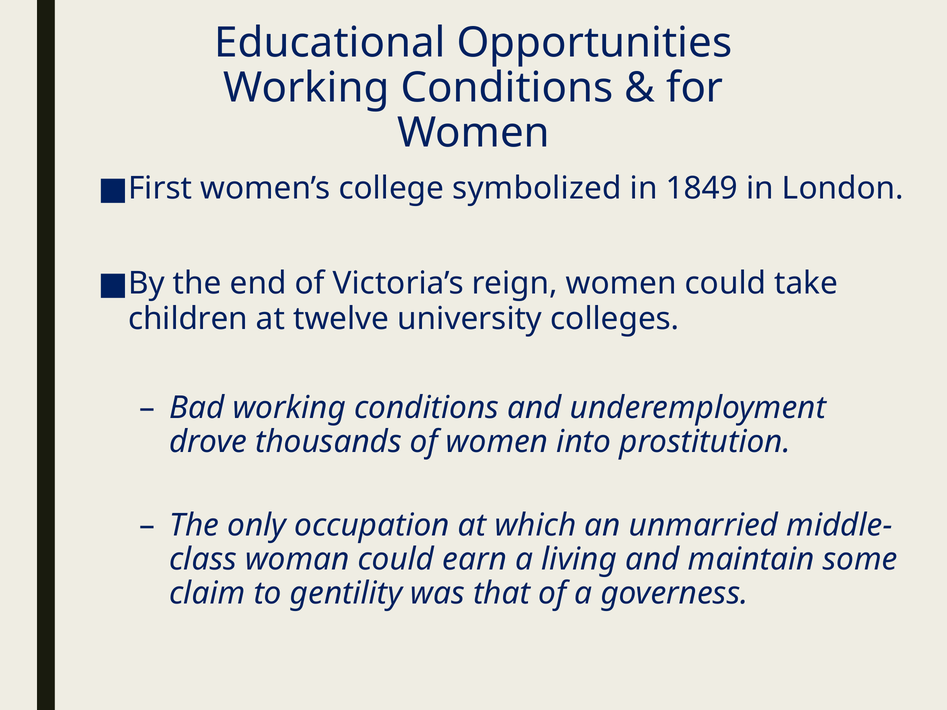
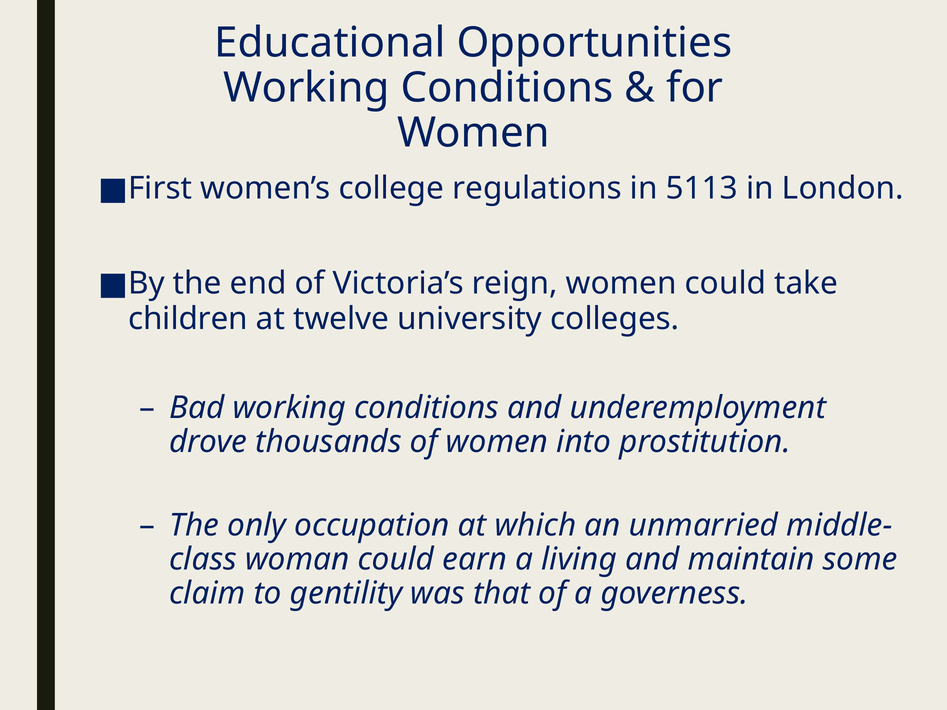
symbolized: symbolized -> regulations (537, 189)
1849: 1849 -> 5113 (702, 189)
